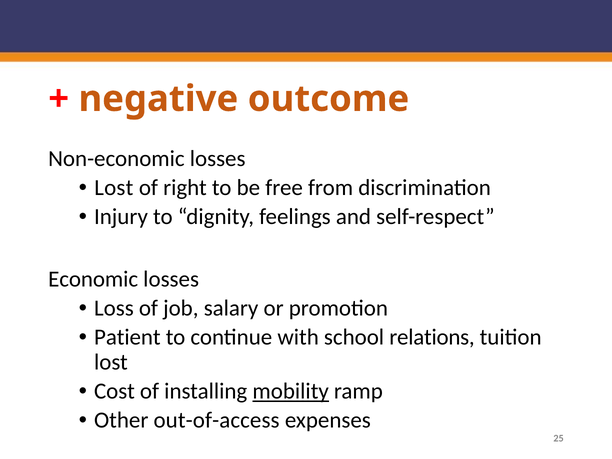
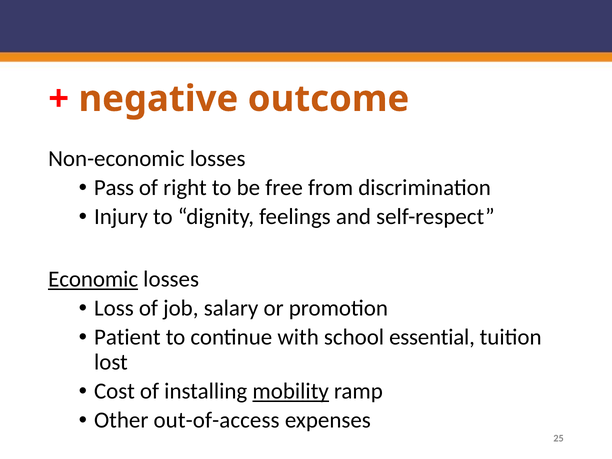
Lost: Lost -> Pass (114, 188)
Economic underline: none -> present (93, 279)
relations: relations -> essential (432, 337)
